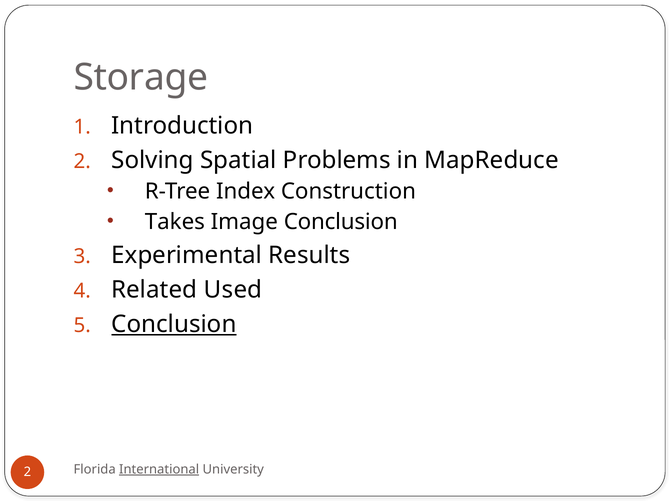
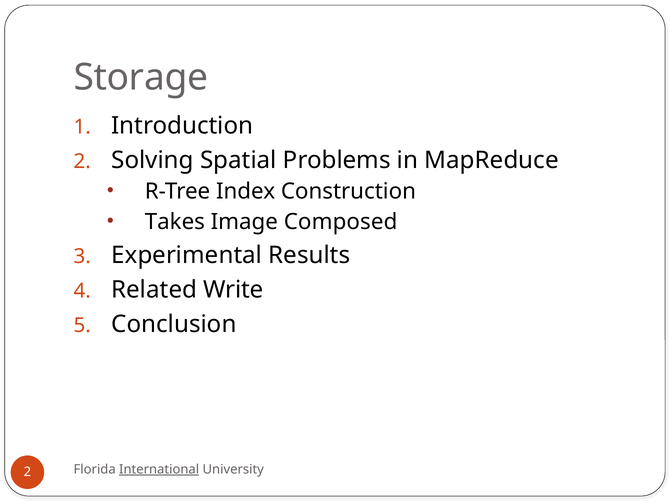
Image Conclusion: Conclusion -> Composed (341, 222)
Used: Used -> Write (233, 289)
Conclusion underline: present -> none (174, 324)
